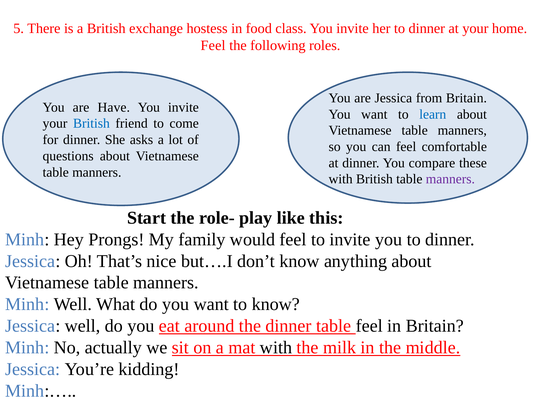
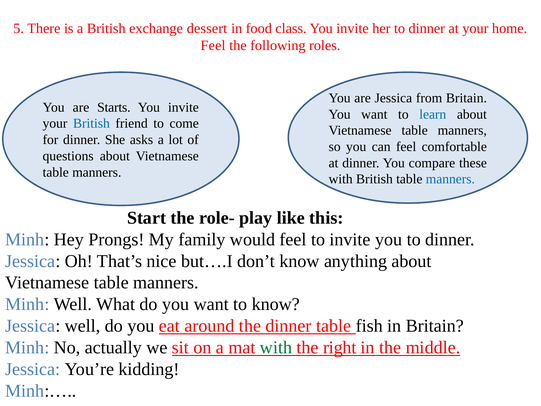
hostess: hostess -> dessert (207, 28)
Have: Have -> Starts (114, 107)
manners colour: purple -> blue (450, 179)
table feel: feel -> fish (369, 326)
with colour: black -> green (276, 347)
milk: milk -> right (340, 347)
